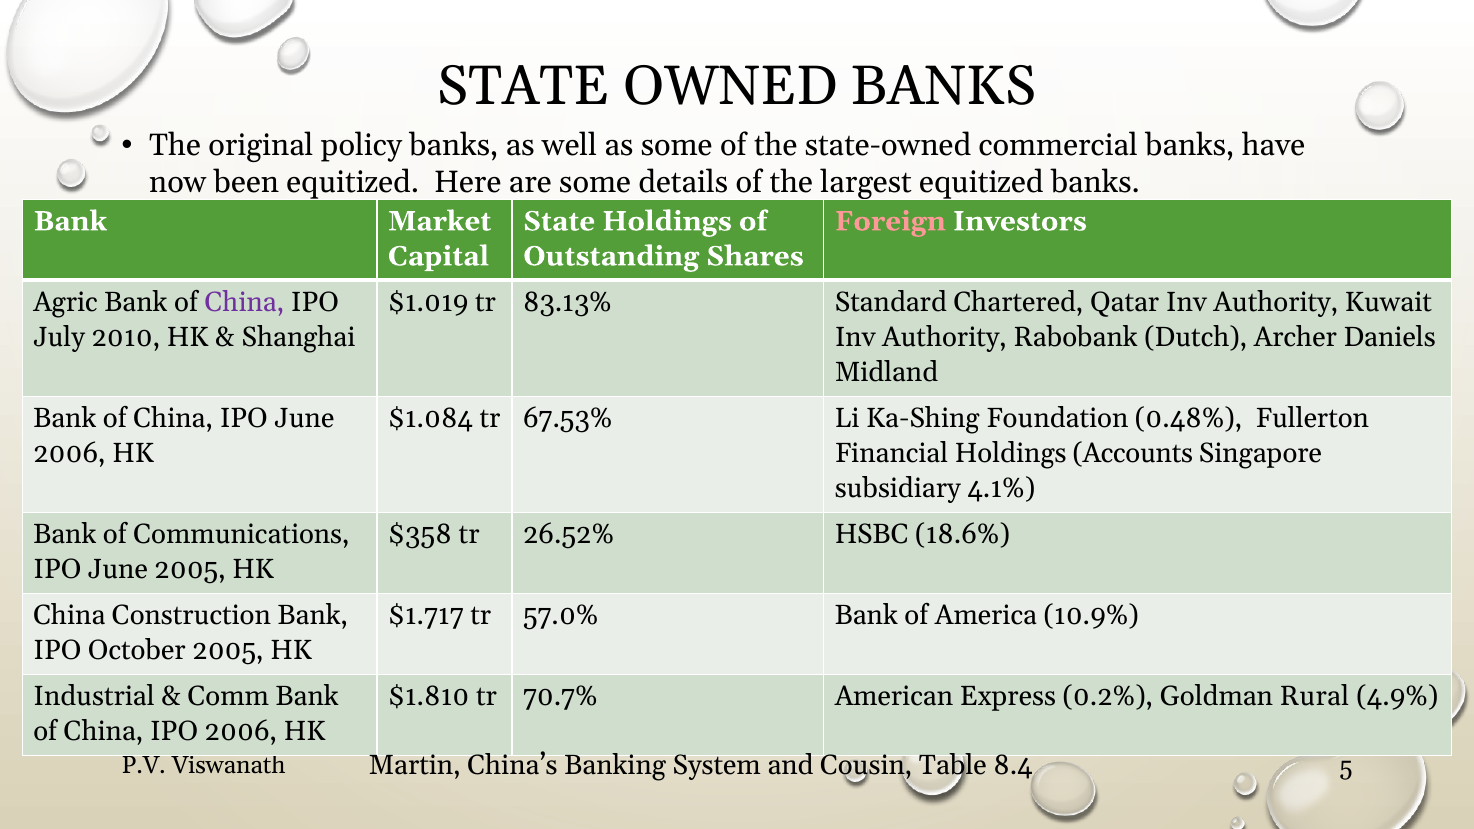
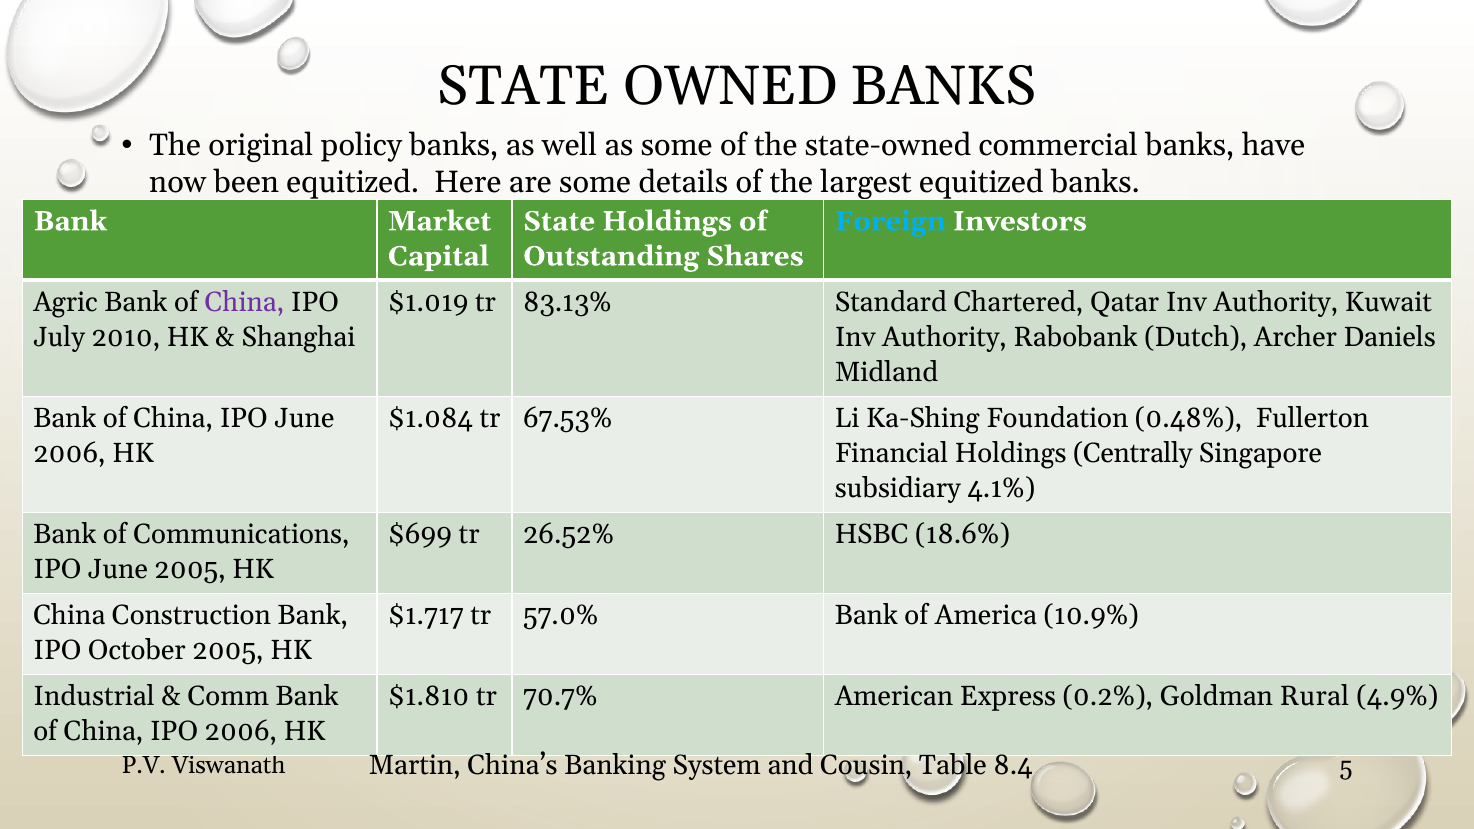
Foreign colour: pink -> light blue (890, 221)
Accounts: Accounts -> Centrally (1133, 453)
$358: $358 -> $699 (420, 535)
